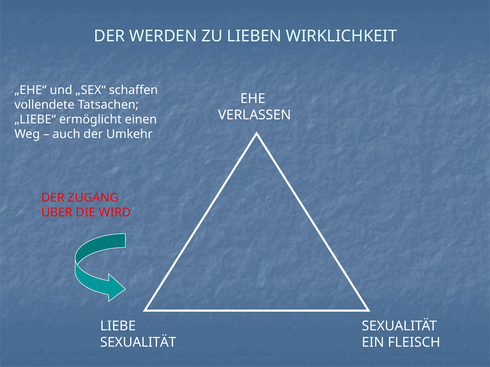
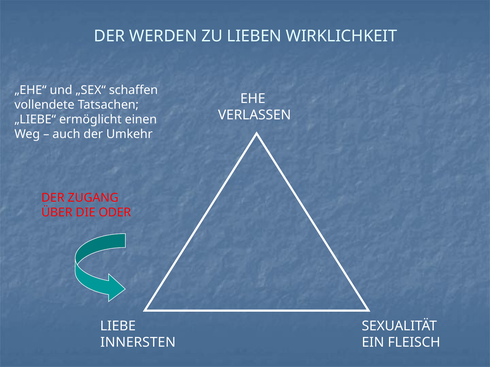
WIRD: WIRD -> ODER (115, 213)
SEXUALITÄT: SEXUALITÄT -> INNERSTEN (138, 343)
